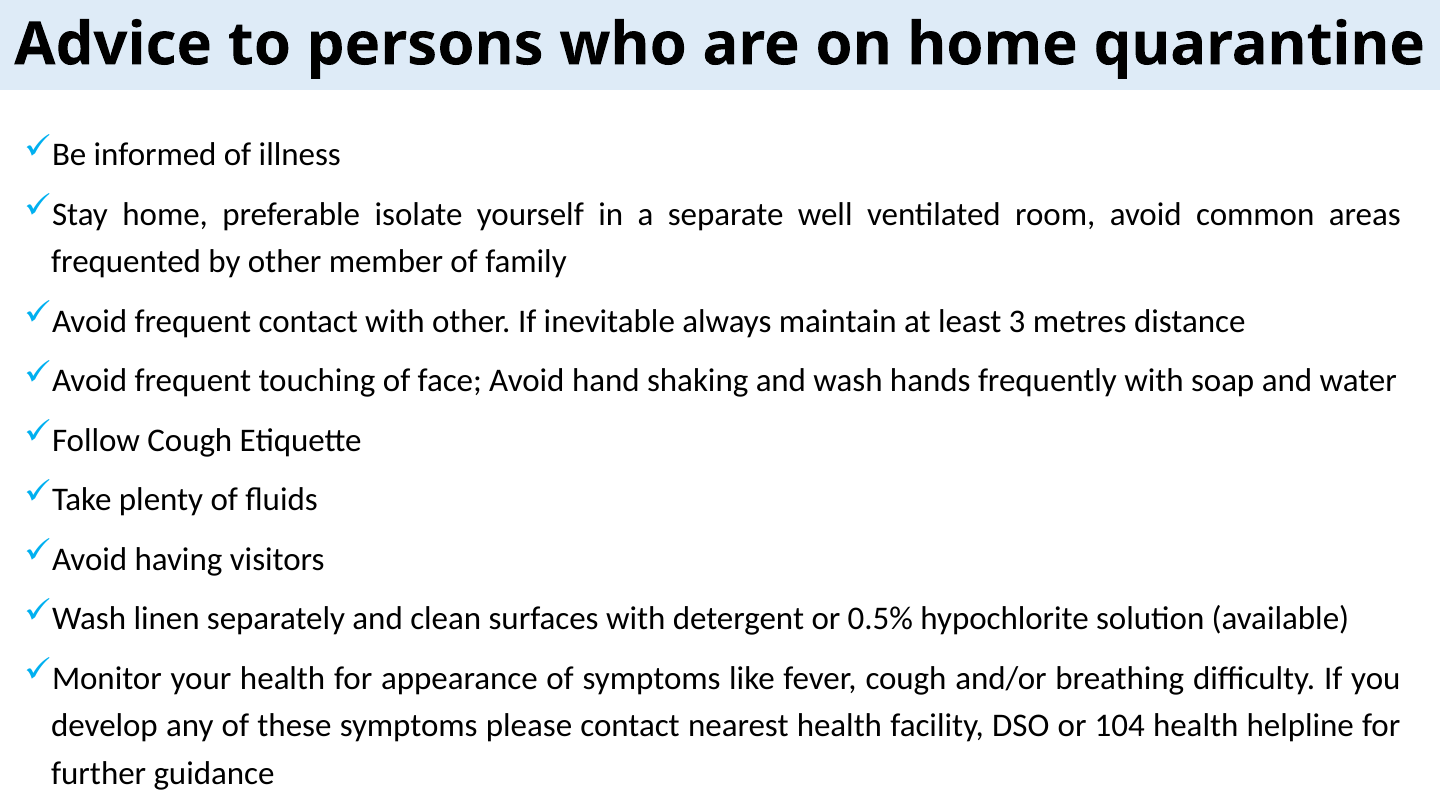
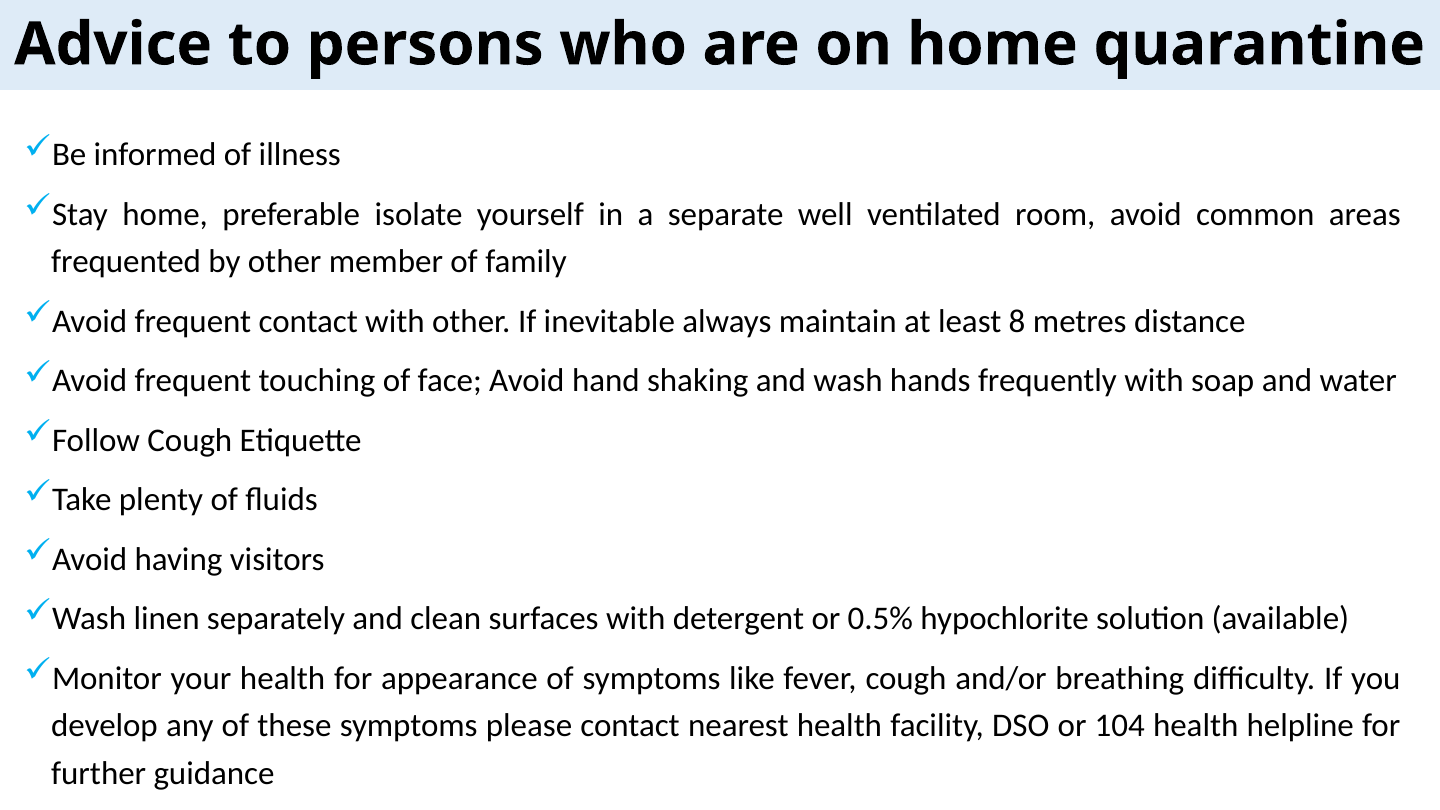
3: 3 -> 8 (1017, 321)
